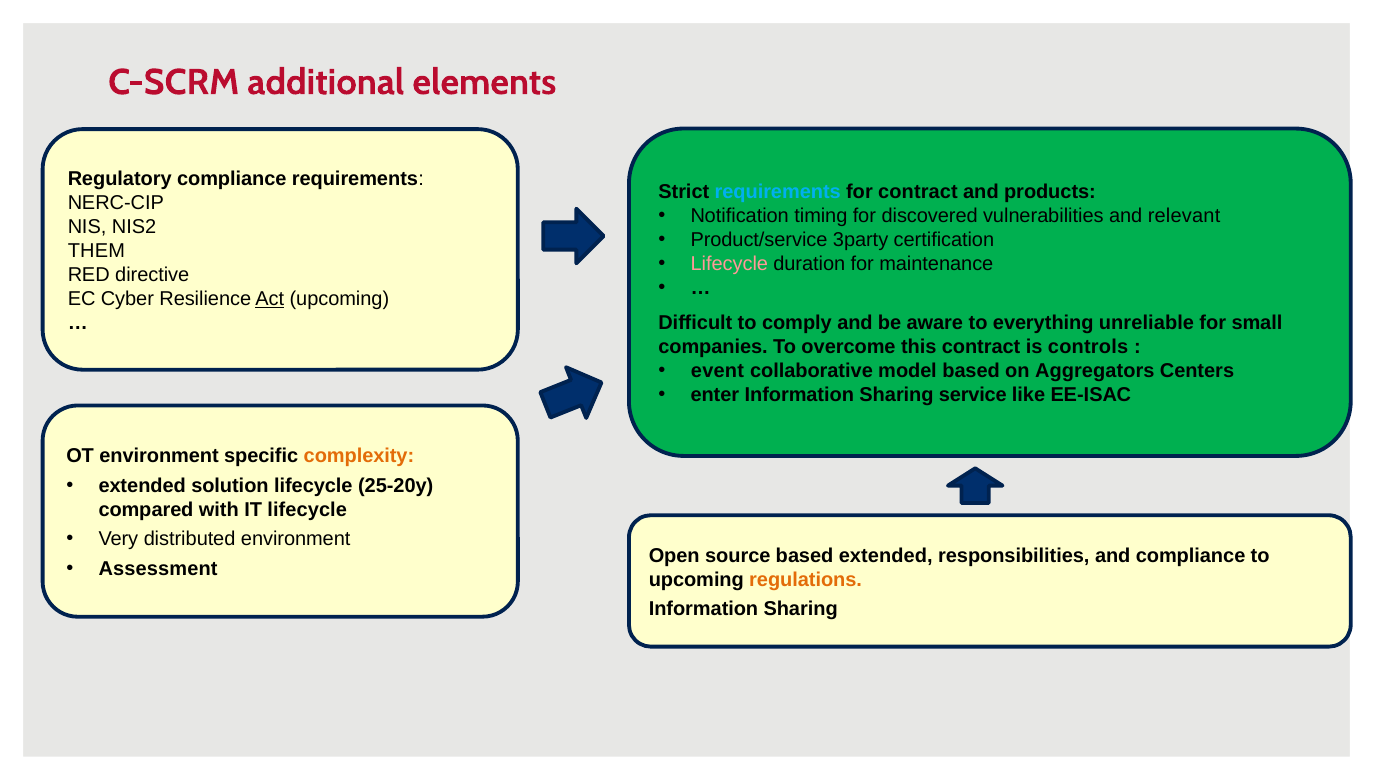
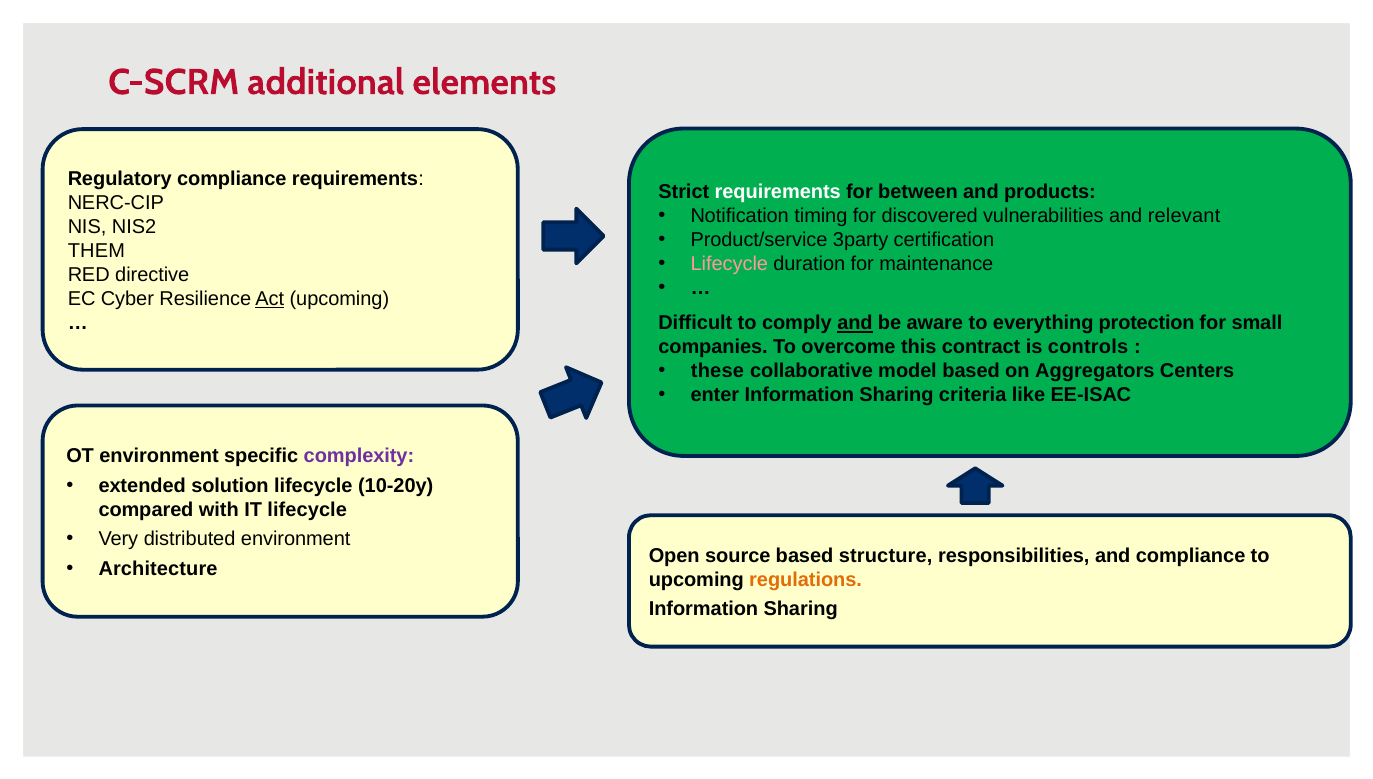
requirements colour: light blue -> white (778, 192)
for contract: contract -> between (918, 192)
and underline: none -> present (855, 323)
unreliable: unreliable -> protection (1147, 323)
event: event -> these (717, 371)
service: service -> criteria (973, 395)
complexity colour: orange -> purple (359, 456)
25-20y: 25-20y -> 10-20y (396, 485)
based extended: extended -> structure (886, 555)
Assessment: Assessment -> Architecture (158, 569)
